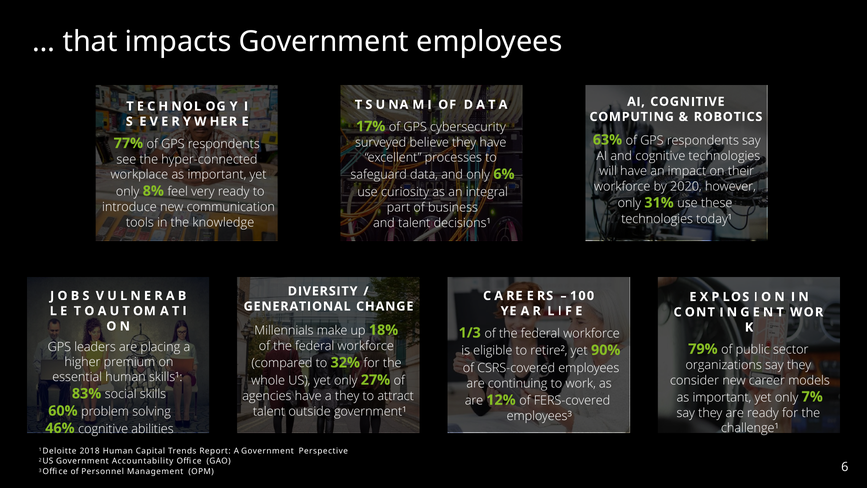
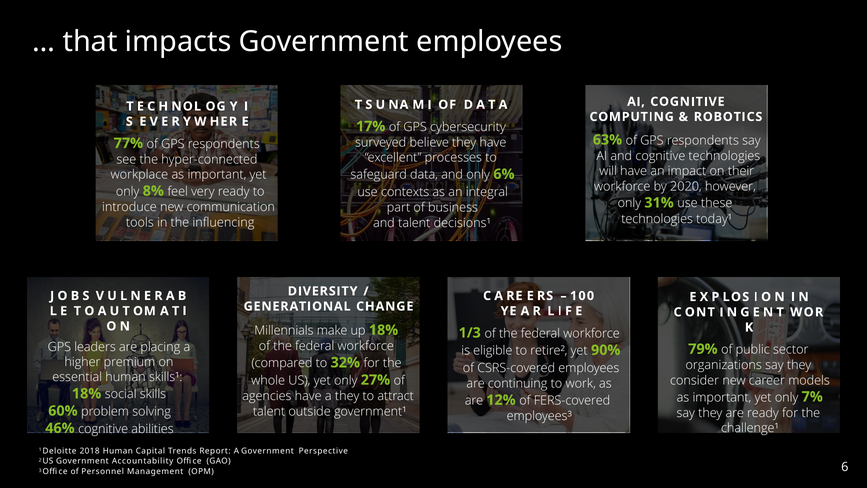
curiosity: curiosity -> contexts (405, 192)
knowledge: knowledge -> influencing (223, 222)
83%: 83% -> 18% (87, 393)
